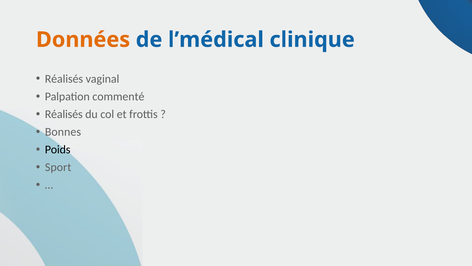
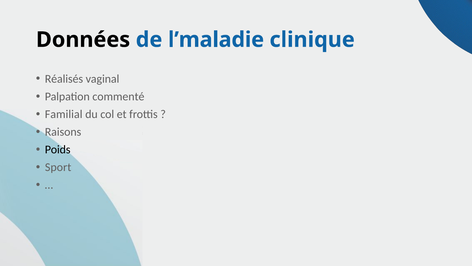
Données colour: orange -> black (83, 40)
l’médical: l’médical -> l’maladie (216, 40)
Réalisés: Réalisés -> Familial (64, 114)
Bonnes: Bonnes -> Raisons (63, 132)
